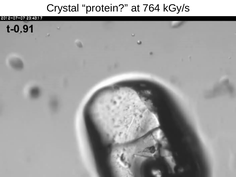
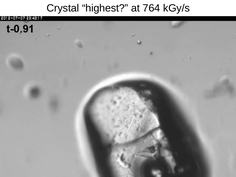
protein: protein -> highest (105, 8)
